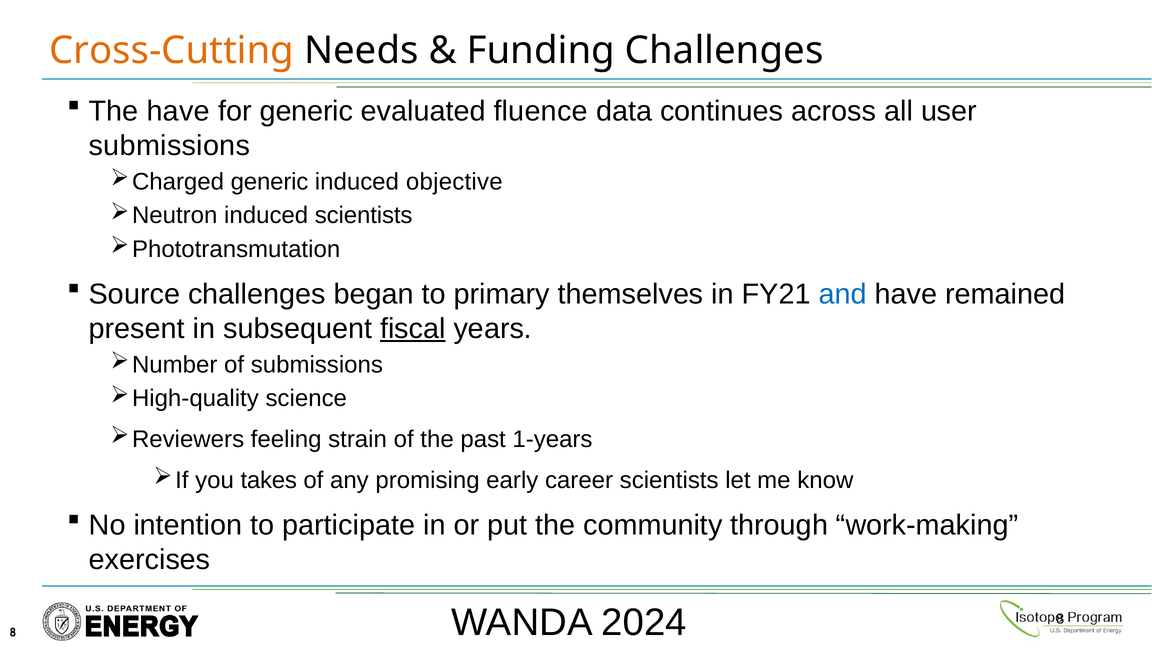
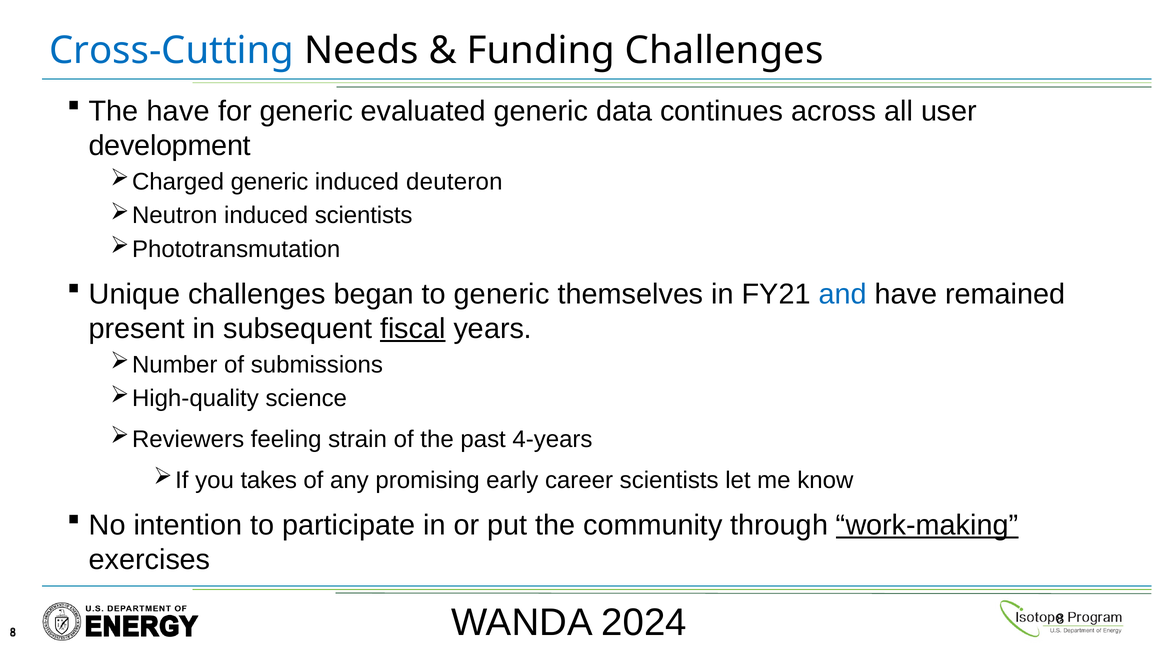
Cross-Cutting colour: orange -> blue (172, 51)
evaluated fluence: fluence -> generic (541, 111)
submissions: submissions -> development (170, 146)
objective: objective -> deuteron (454, 182)
Source: Source -> Unique (134, 294)
to primary: primary -> generic (502, 294)
1-years: 1-years -> 4-years (552, 439)
work-making underline: none -> present (927, 525)
